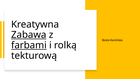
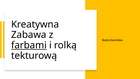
Zabawa underline: present -> none (29, 35)
